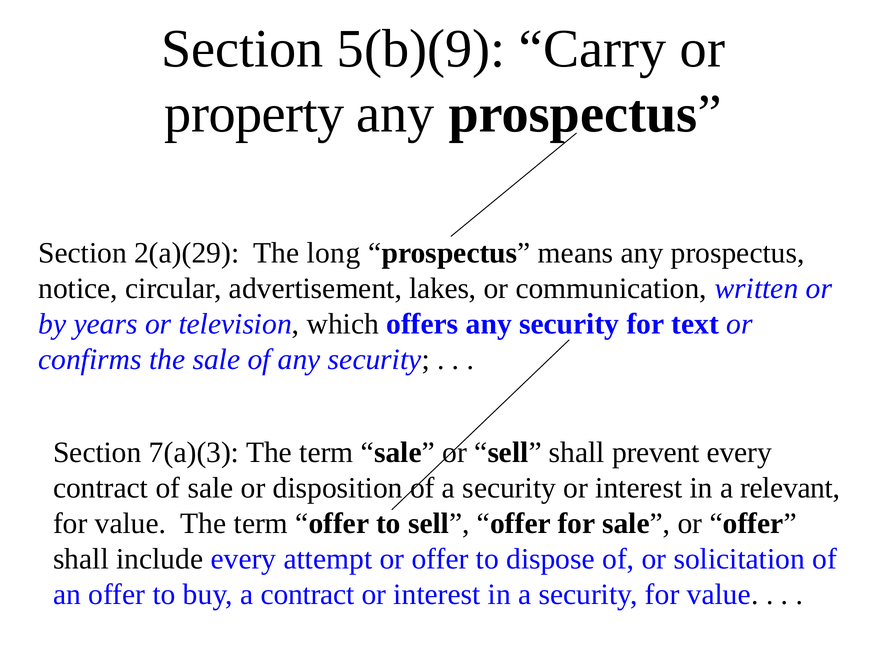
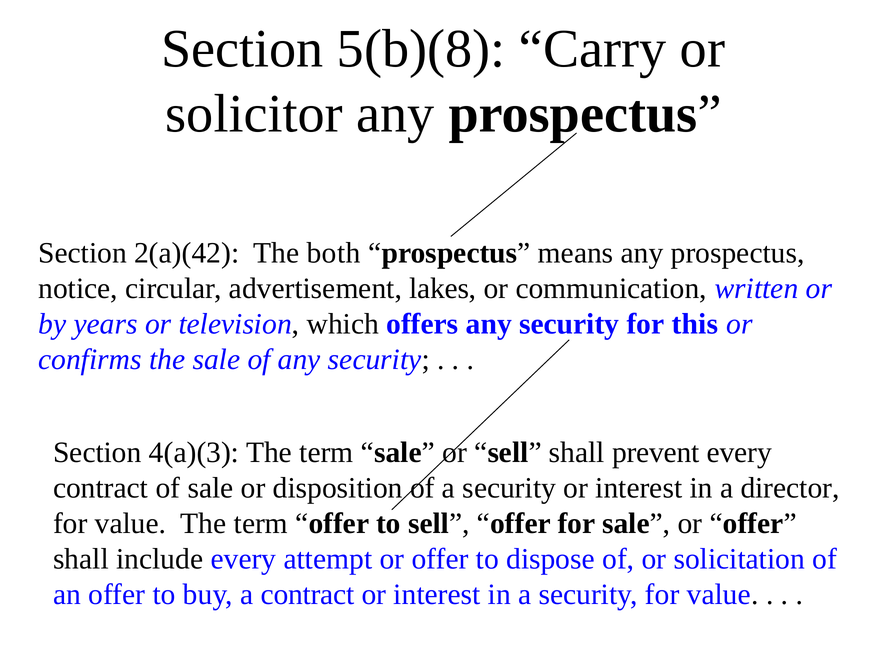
5(b)(9: 5(b)(9 -> 5(b)(8 (421, 49)
property: property -> solicitor (254, 114)
2(a)(29: 2(a)(29 -> 2(a)(42 (187, 253)
long: long -> both (334, 253)
text: text -> this (695, 324)
7(a)(3: 7(a)(3 -> 4(a)(3 (194, 453)
relevant: relevant -> director (790, 488)
